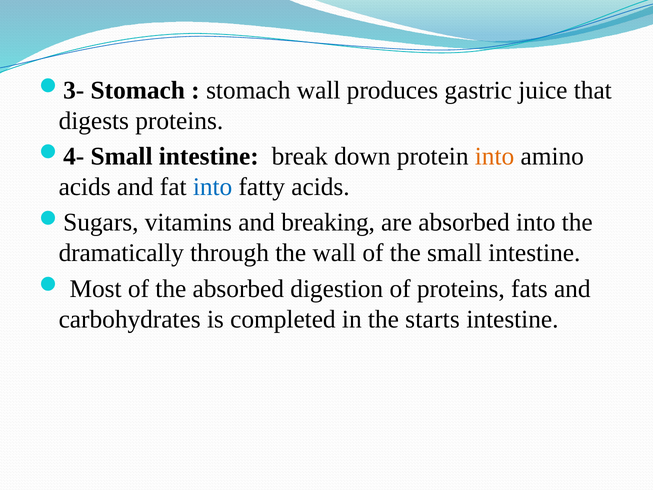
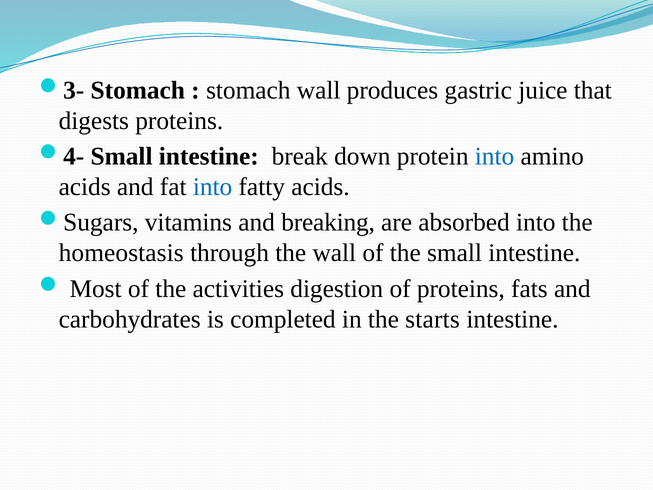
into colour: orange -> blue (495, 156)
dramatically: dramatically -> homeostasis (121, 253)
the absorbed: absorbed -> activities (238, 288)
